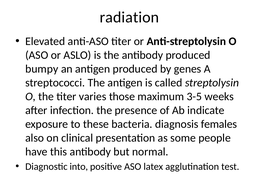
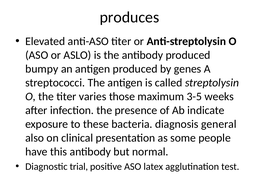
radiation: radiation -> produces (129, 17)
females: females -> general (219, 124)
into: into -> trial (79, 167)
